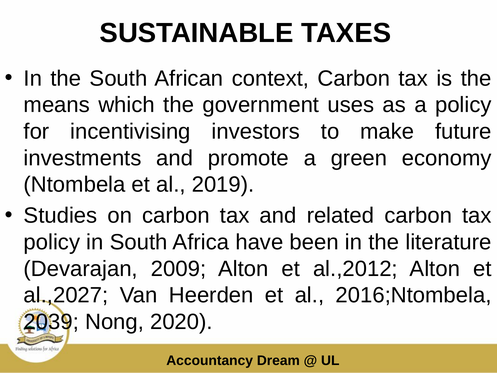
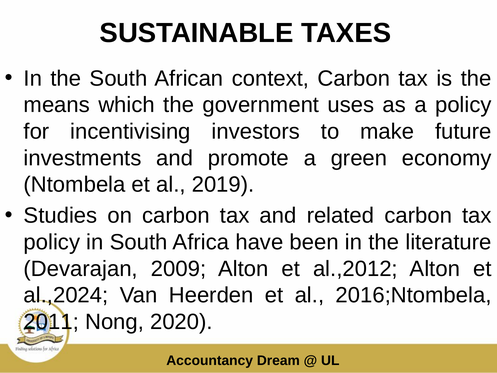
al.,2027: al.,2027 -> al.,2024 (66, 295)
2039: 2039 -> 2011 (51, 322)
